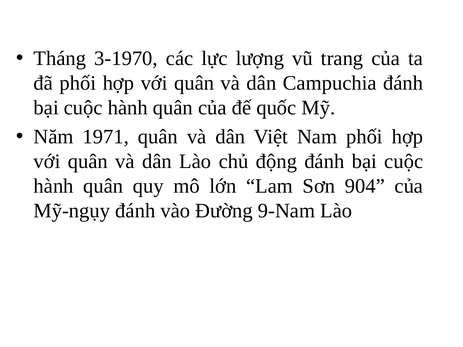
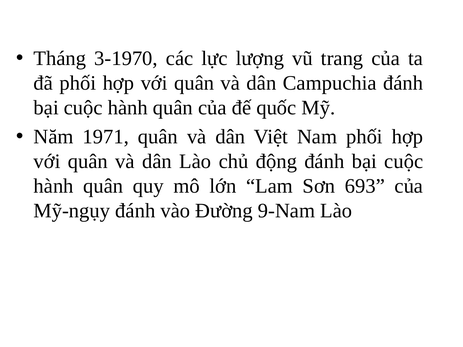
904: 904 -> 693 (365, 186)
